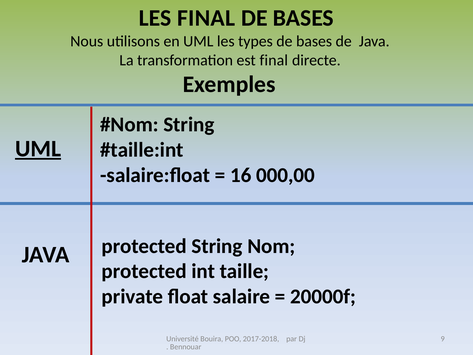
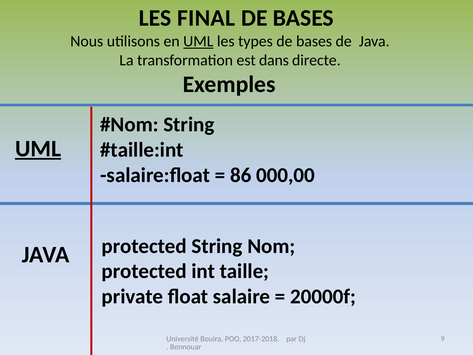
UML underline: none -> present (198, 41)
est final: final -> dans (274, 60)
16: 16 -> 86 (241, 175)
